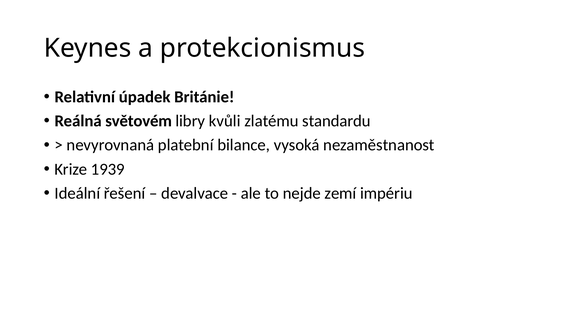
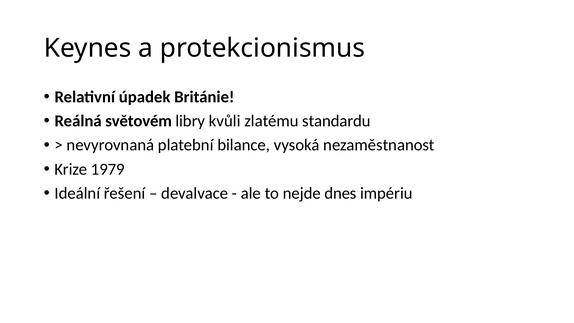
1939: 1939 -> 1979 (108, 169)
zemí: zemí -> dnes (340, 193)
